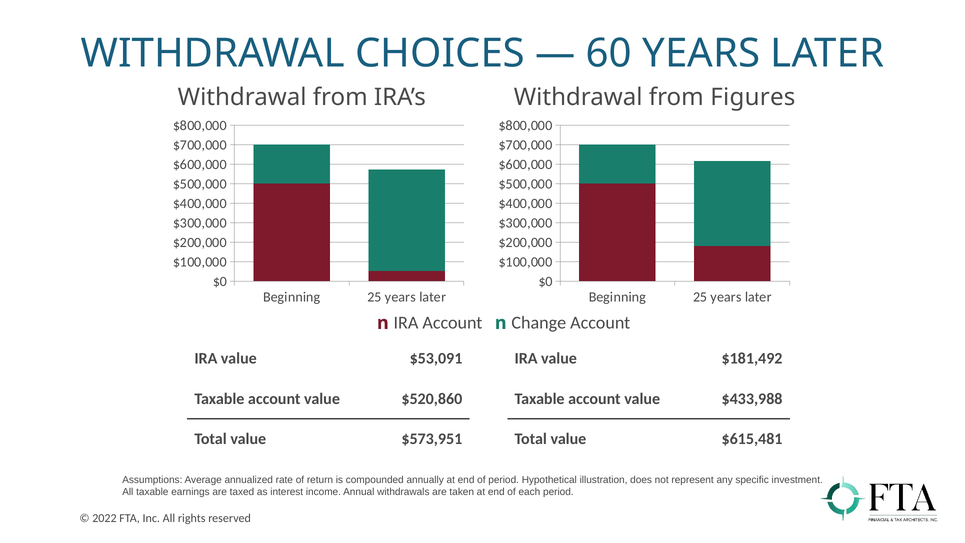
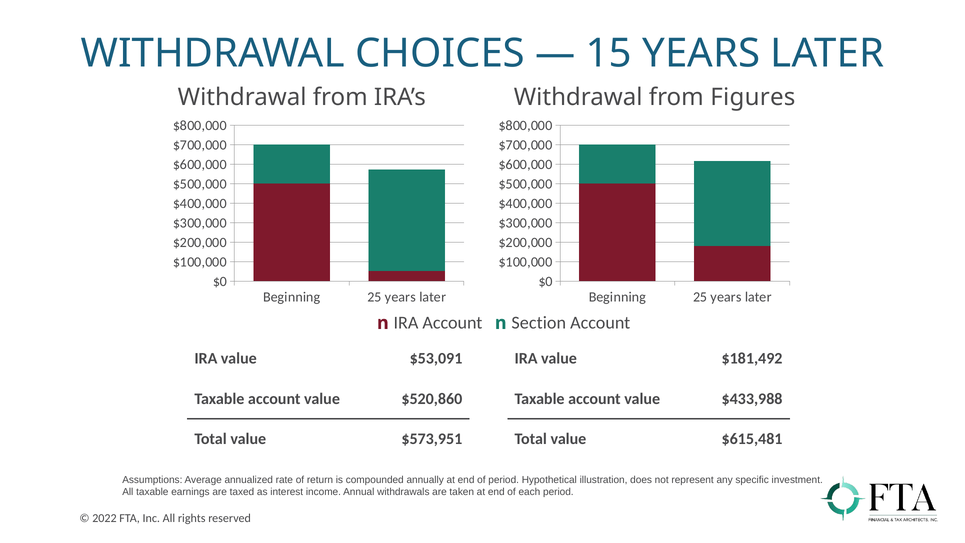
60: 60 -> 15 (609, 54)
Change: Change -> Section (539, 323)
